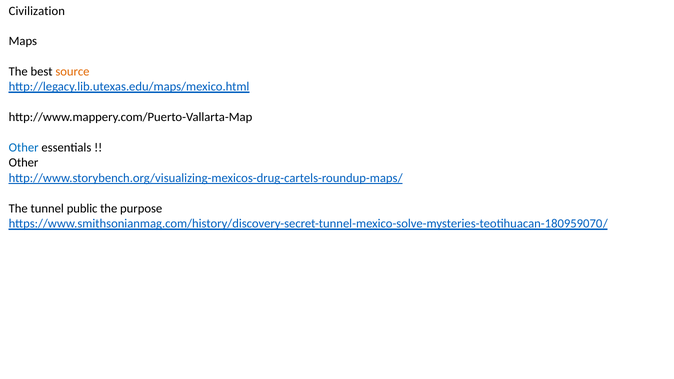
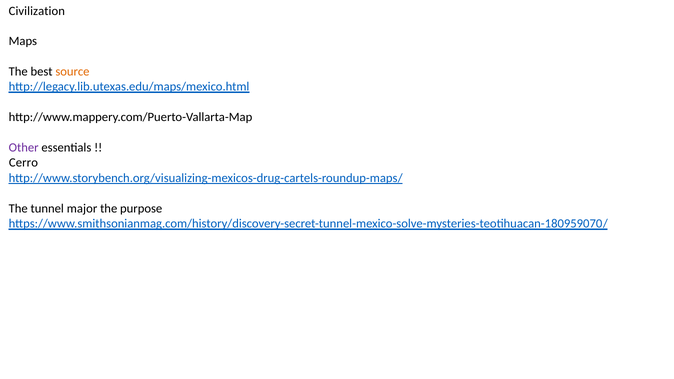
Other colour: blue -> purple (24, 148)
Other: Other -> Cerro (23, 163)
public: public -> major (82, 209)
